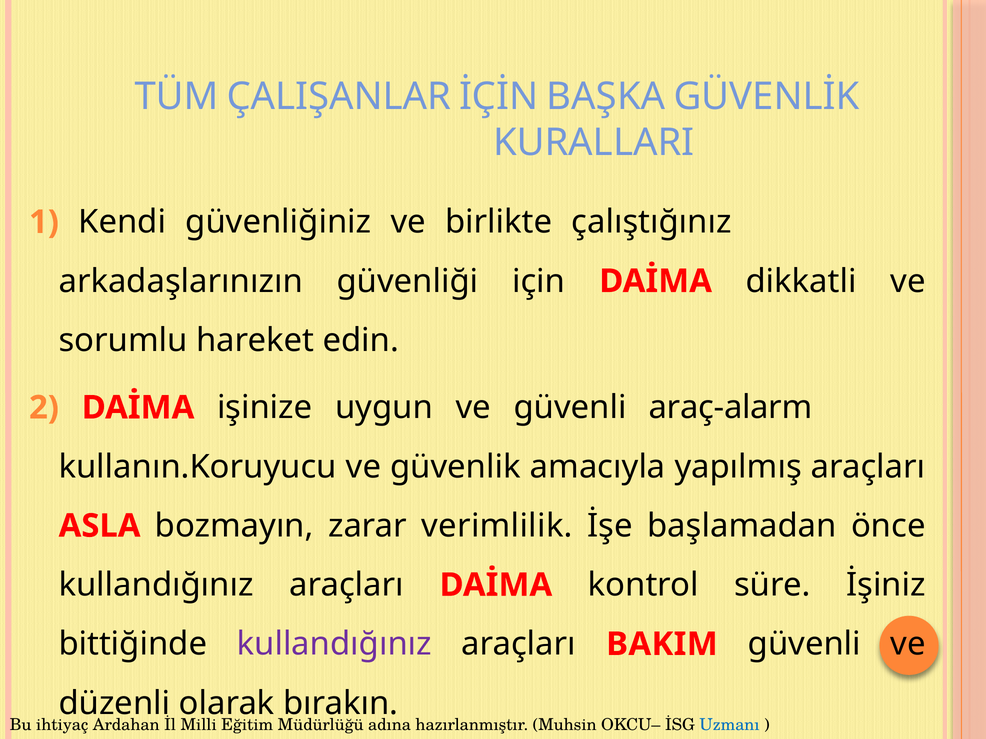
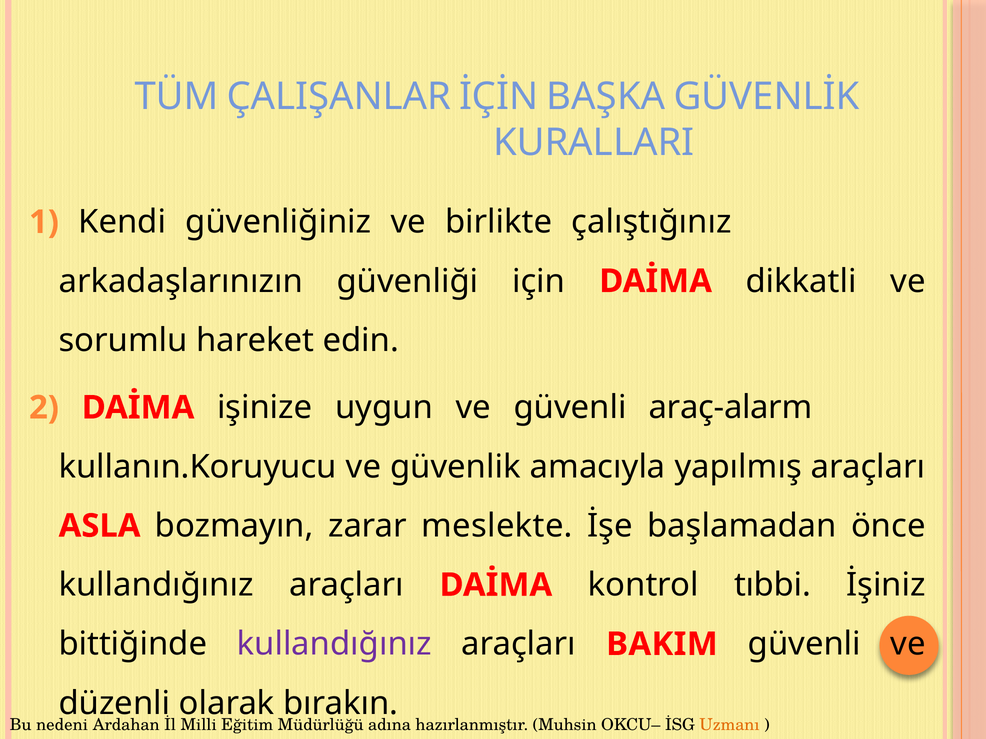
verimlilik: verimlilik -> meslekte (497, 526)
süre: süre -> tıbbi (773, 585)
ihtiyaç: ihtiyaç -> nedeni (62, 725)
Uzmanı colour: blue -> orange (729, 725)
